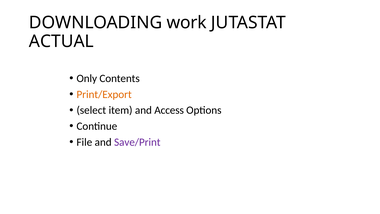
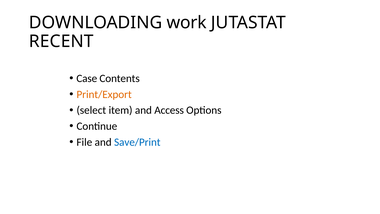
ACTUAL: ACTUAL -> RECENT (61, 41)
Only: Only -> Case (87, 78)
Save/Print colour: purple -> blue (137, 142)
